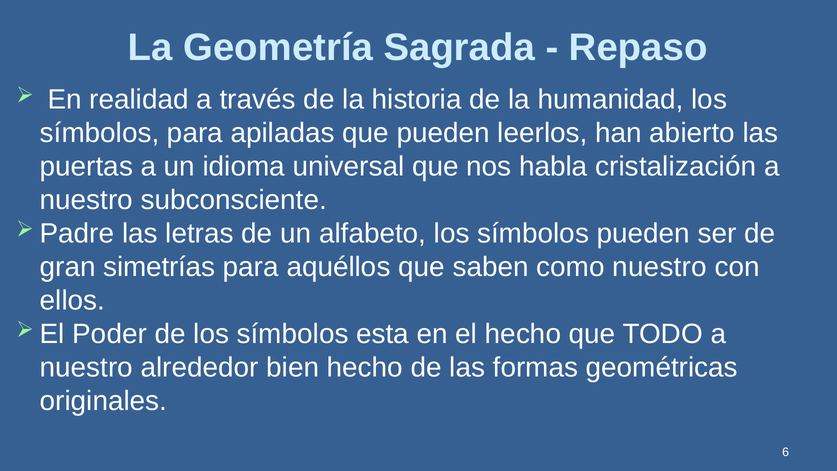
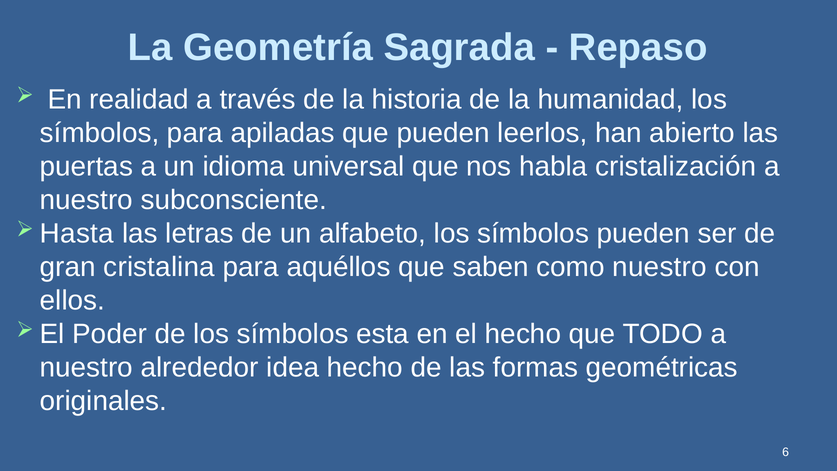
Padre: Padre -> Hasta (77, 233)
simetrías: simetrías -> cristalina (159, 267)
bien: bien -> idea (293, 367)
